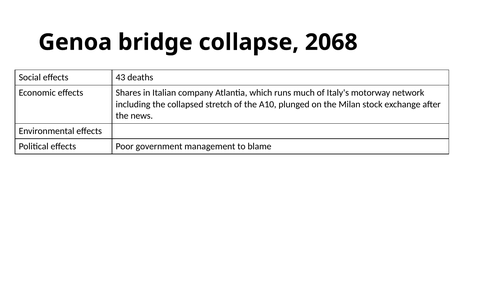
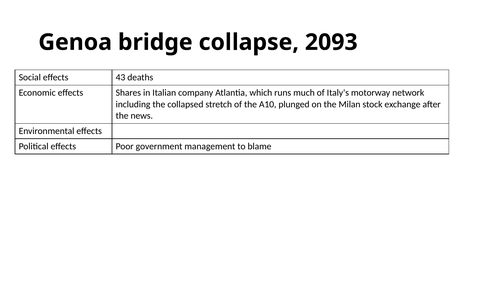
2068: 2068 -> 2093 (331, 42)
